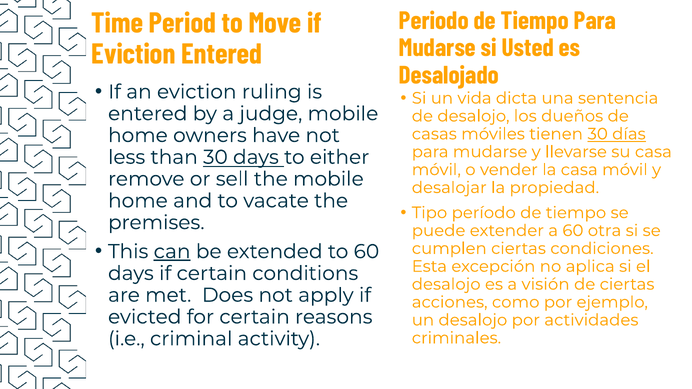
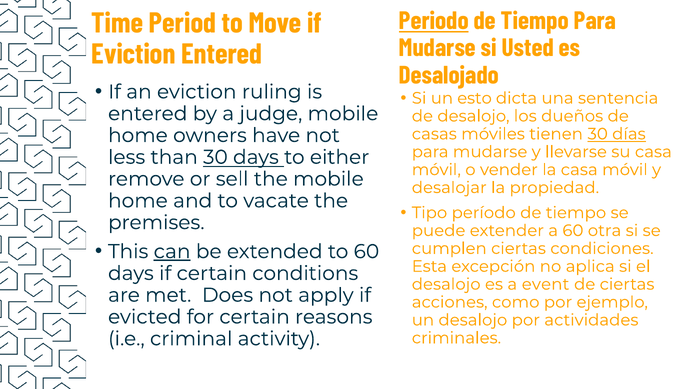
Periodo underline: none -> present (434, 21)
vida: vida -> esto (475, 98)
visión: visión -> event (546, 284)
